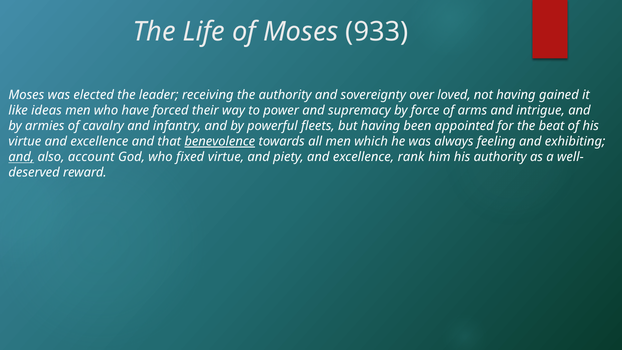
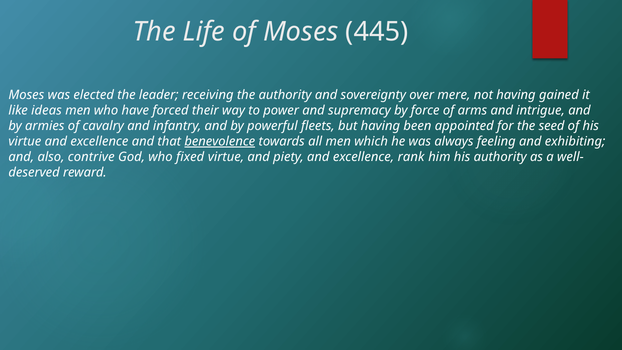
933: 933 -> 445 (377, 32)
loved: loved -> mere (454, 95)
beat: beat -> seed (552, 126)
and underline: present -> none (21, 157)
account: account -> contrive (91, 157)
